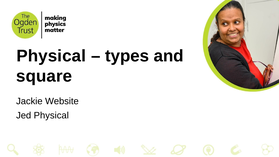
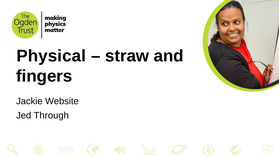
types: types -> straw (127, 56)
square: square -> fingers (44, 76)
Jed Physical: Physical -> Through (51, 115)
